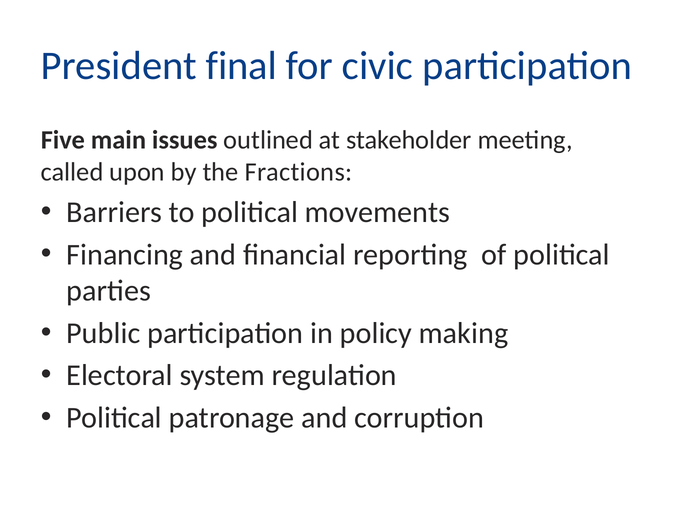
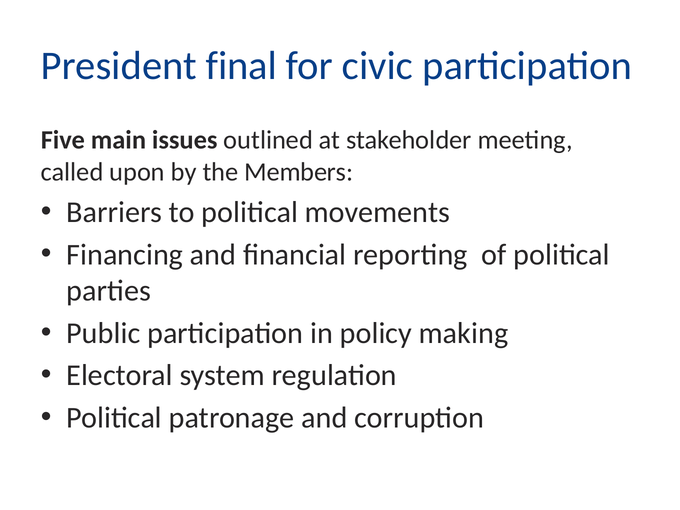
Fractions: Fractions -> Members (299, 172)
